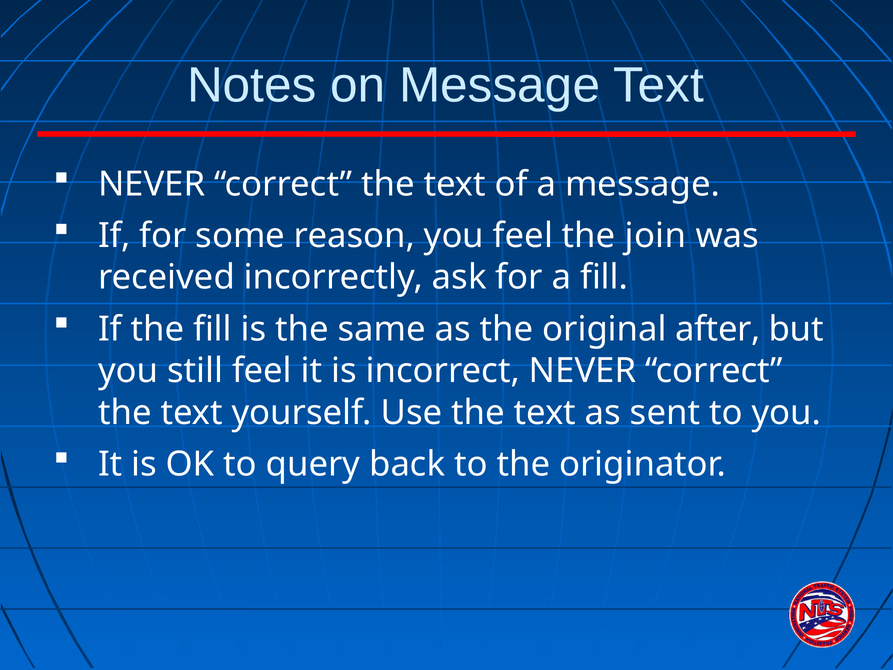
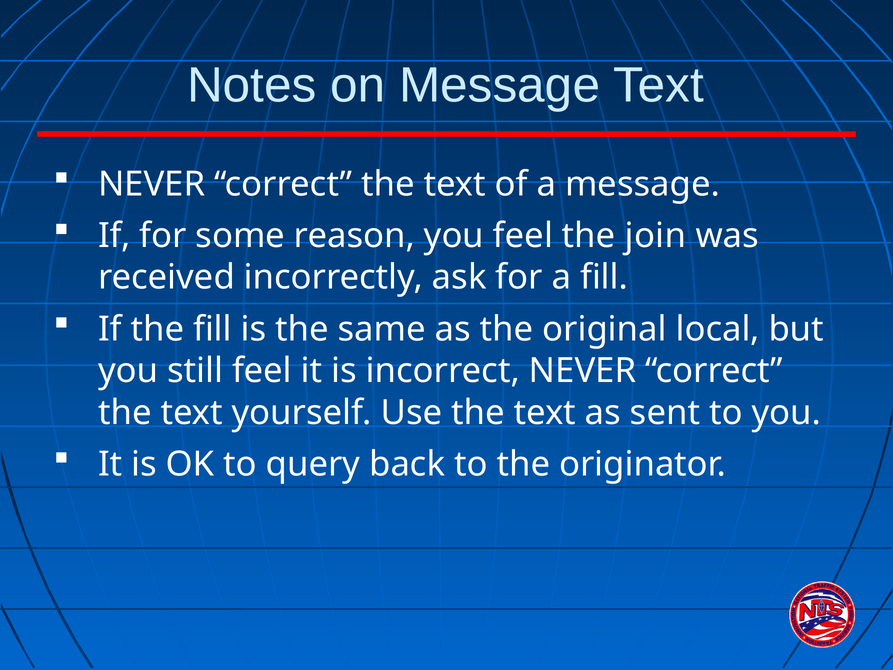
after: after -> local (718, 329)
